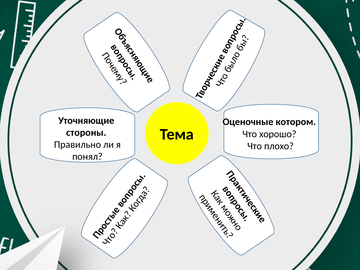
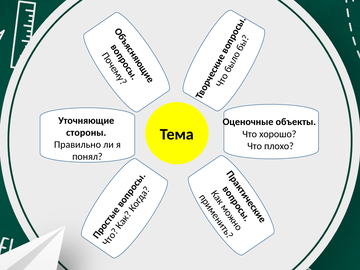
котором: котором -> объекты (296, 122)
